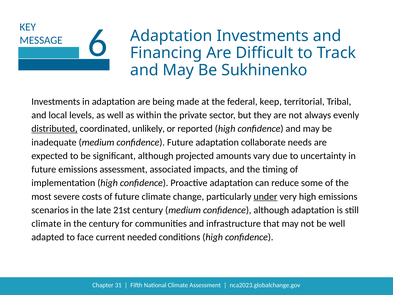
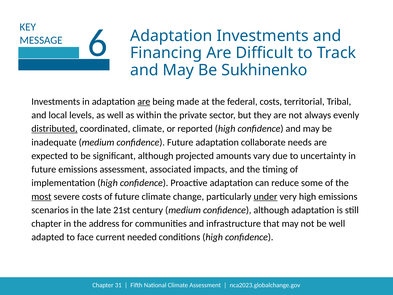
are underline: none -> present (144, 102)
federal keep: keep -> costs (271, 102)
coordinated unlikely: unlikely -> climate (148, 129)
most underline: none -> present (41, 196)
climate: climate -> chapter (47, 223)
the century: century -> address (104, 223)
